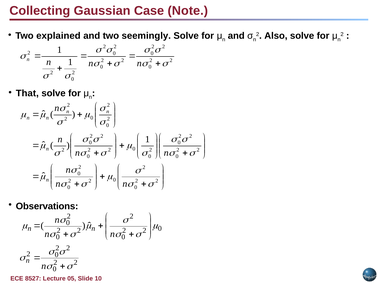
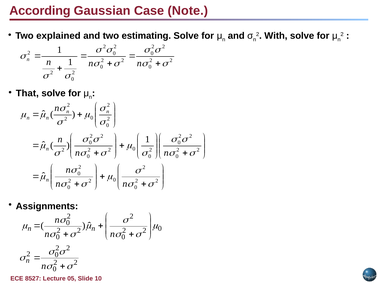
Collecting: Collecting -> According (40, 11)
seemingly: seemingly -> estimating (146, 36)
Also: Also -> With (276, 36)
Observations: Observations -> Assignments (47, 207)
